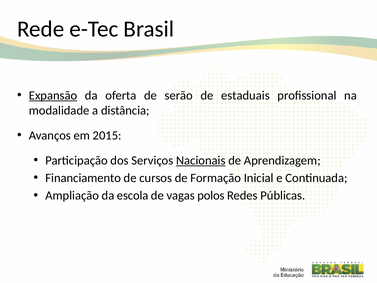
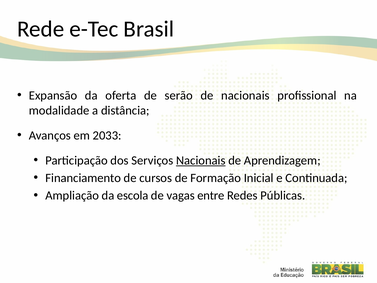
Expansão underline: present -> none (53, 95)
de estaduais: estaduais -> nacionais (245, 95)
2015: 2015 -> 2033 (107, 135)
polos: polos -> entre (211, 195)
